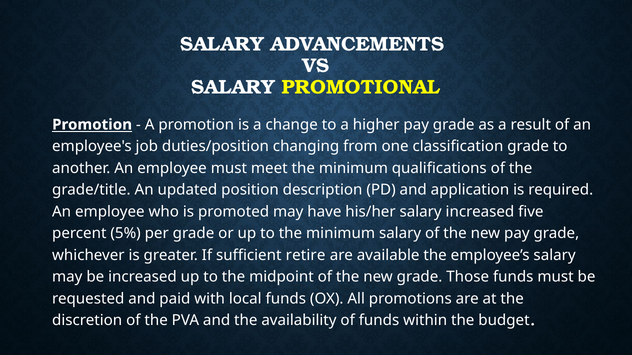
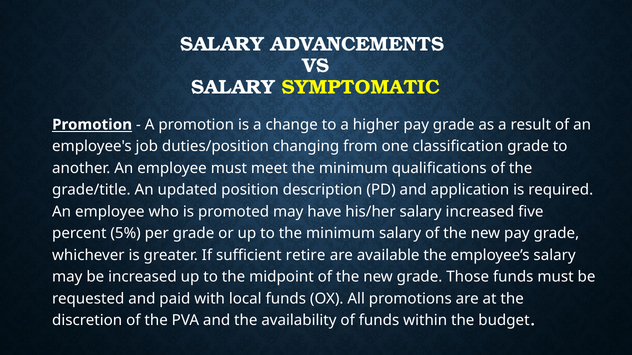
PROMOTIONAL: PROMOTIONAL -> SYMPTOMATIC (361, 87)
